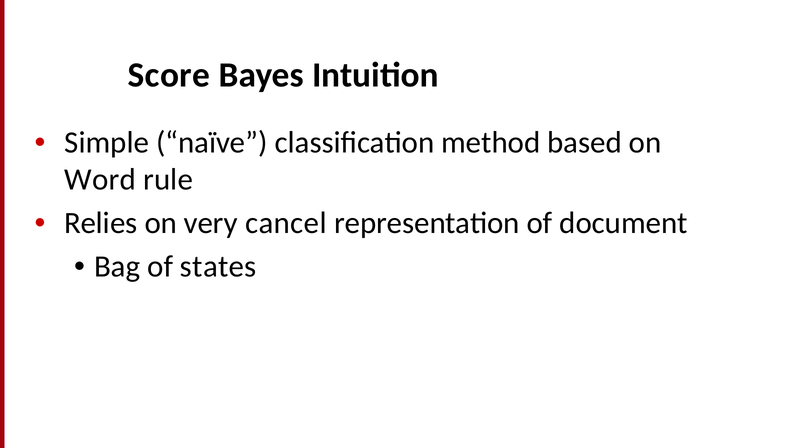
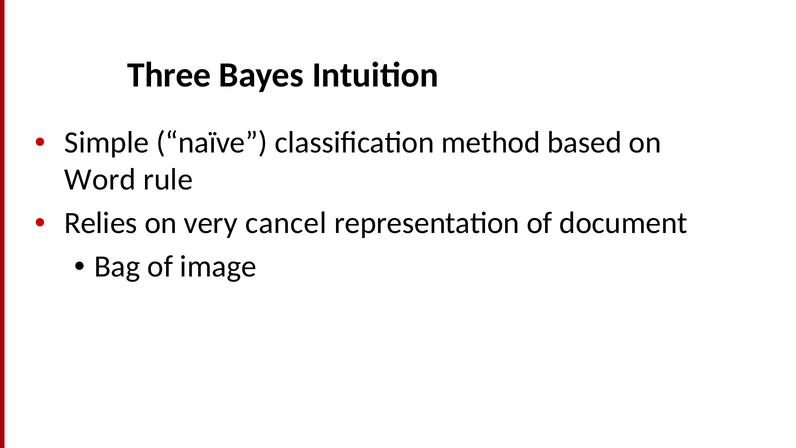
Score: Score -> Three (169, 75)
states: states -> image (218, 266)
